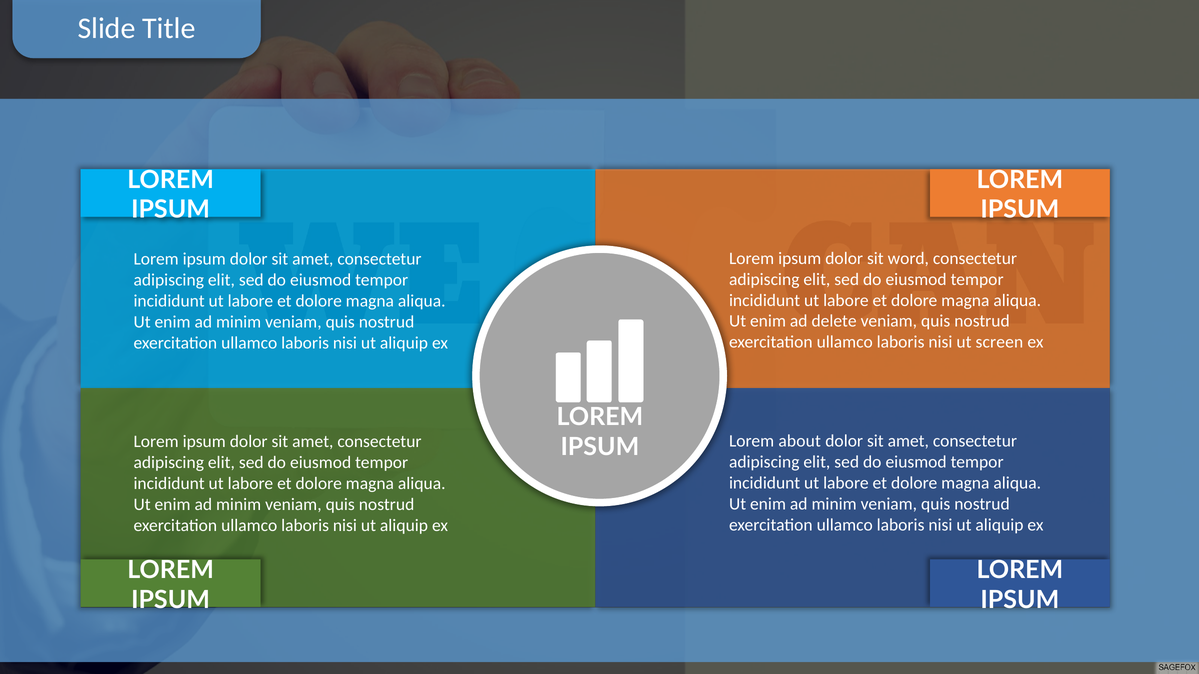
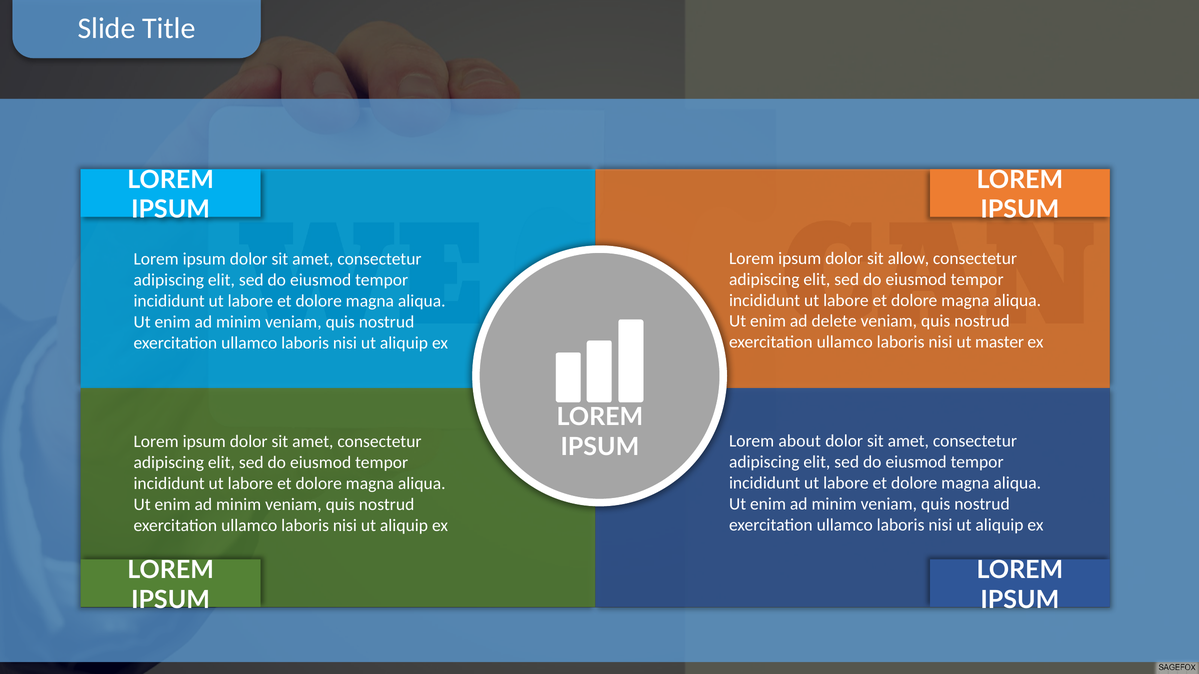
word: word -> allow (908, 258)
screen: screen -> master (1000, 342)
